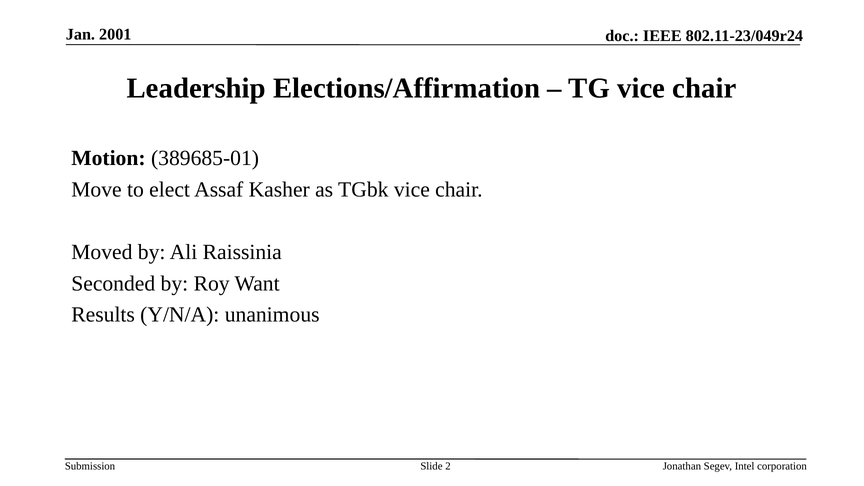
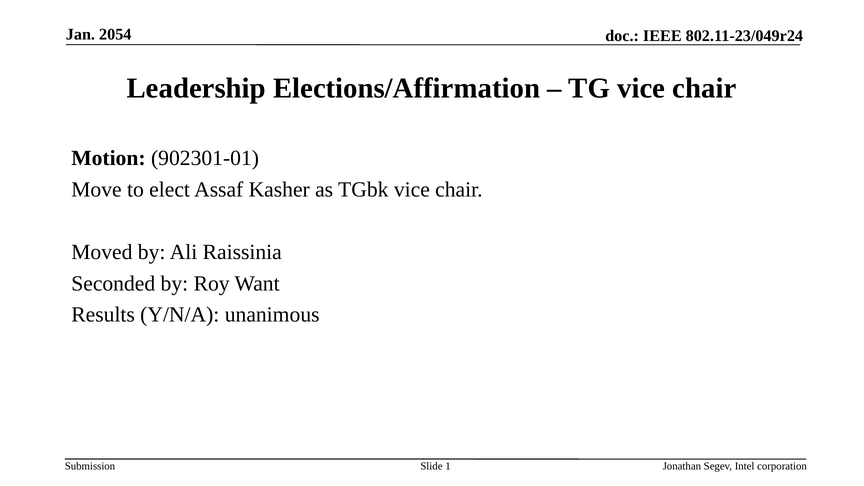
2001: 2001 -> 2054 (115, 34)
389685-01: 389685-01 -> 902301-01 (205, 158)
2: 2 -> 1 (448, 466)
